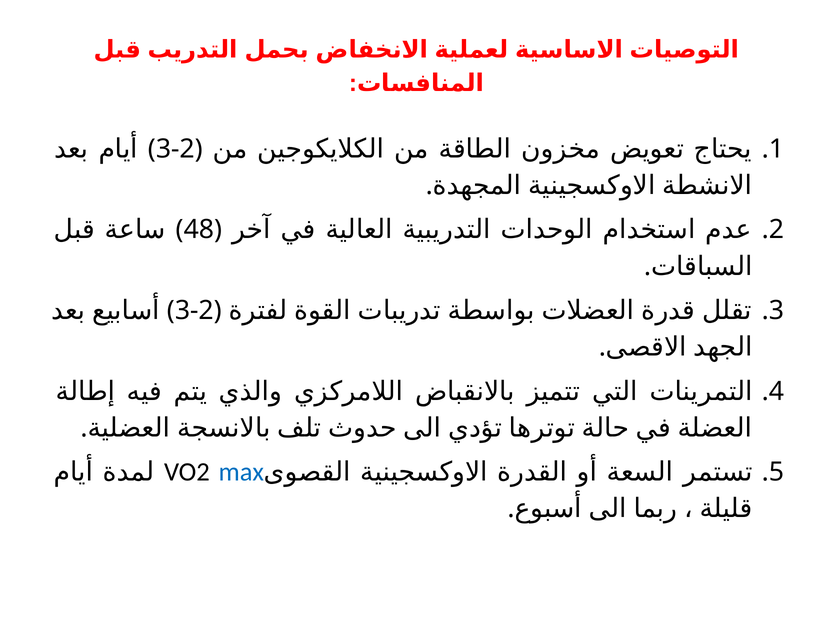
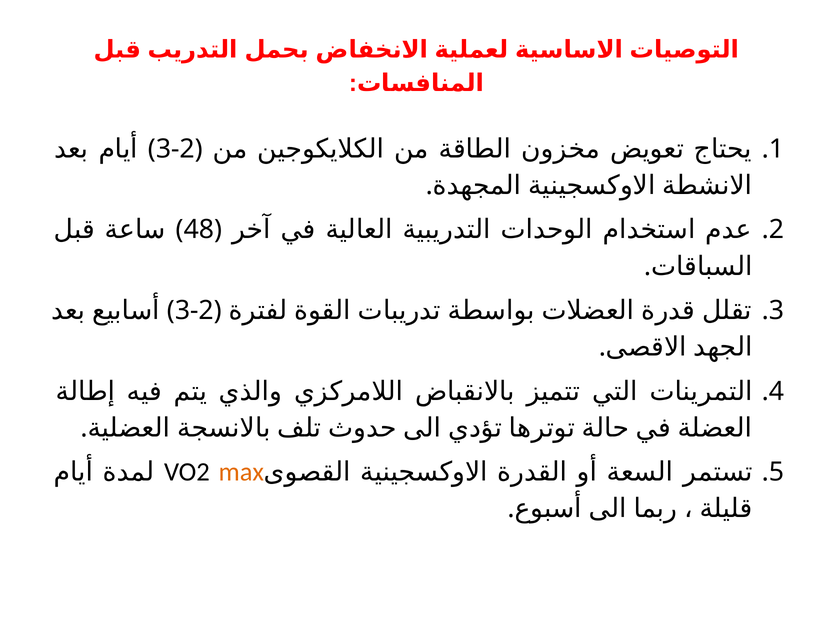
max colour: blue -> orange (241, 472)
